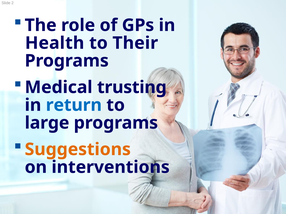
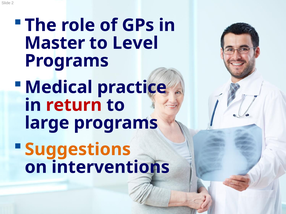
Health: Health -> Master (55, 43)
Their: Their -> Level (135, 43)
trusting: trusting -> practice (132, 87)
return colour: blue -> red (74, 105)
